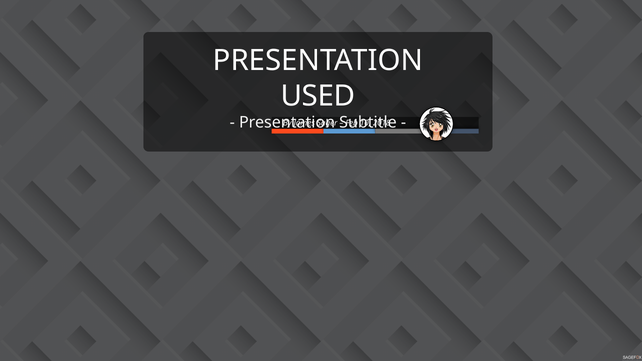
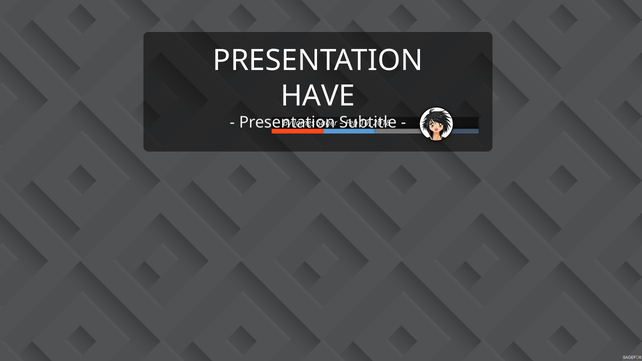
USED: USED -> HAVE (318, 96)
